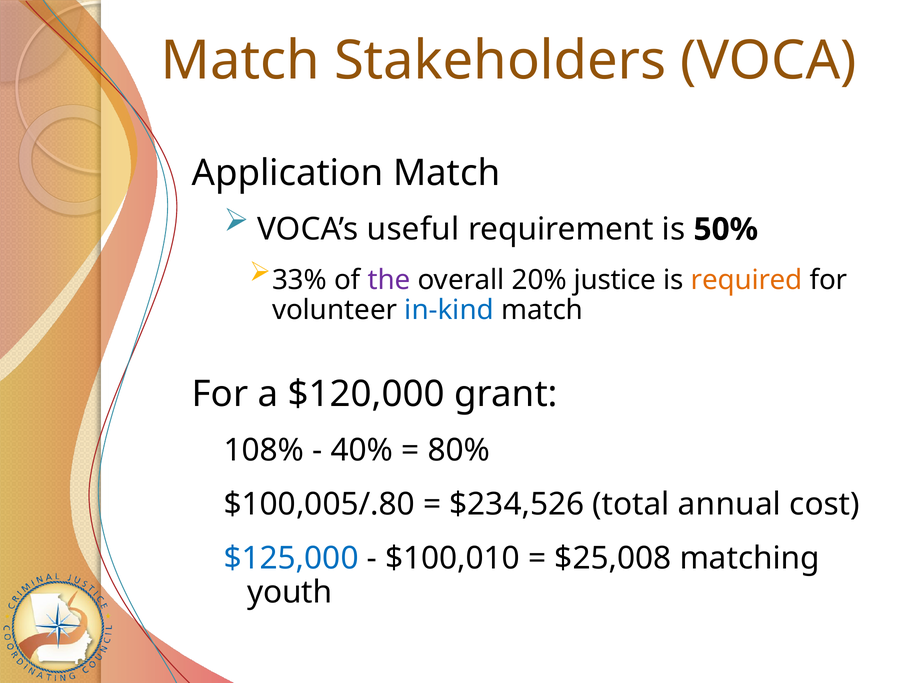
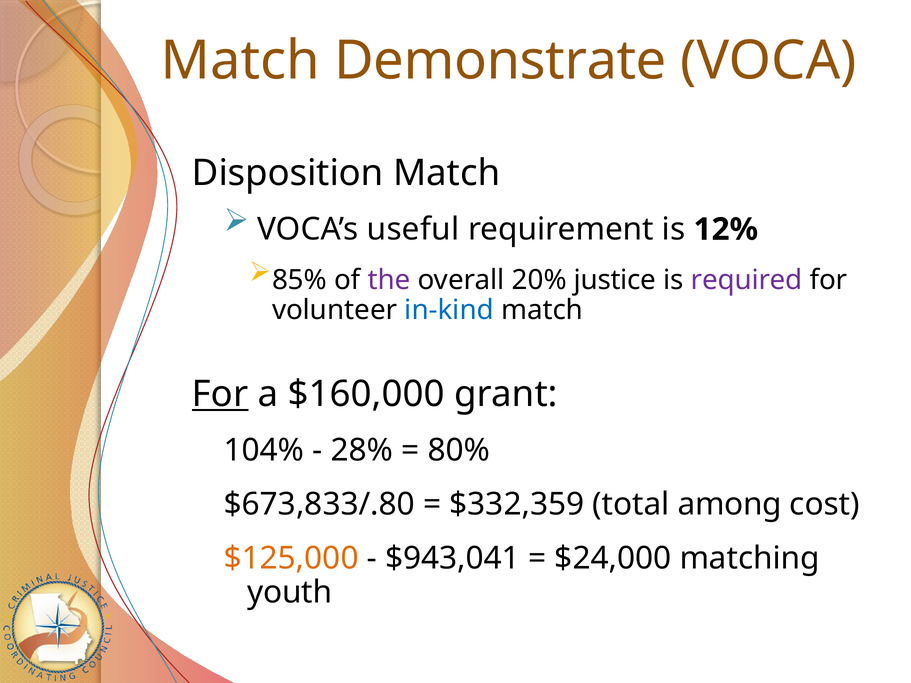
Stakeholders: Stakeholders -> Demonstrate (500, 61)
Application: Application -> Disposition (288, 173)
50%: 50% -> 12% (726, 230)
33%: 33% -> 85% (300, 280)
required colour: orange -> purple (747, 280)
For underline: none -> present (220, 394)
$120,000: $120,000 -> $160,000 (366, 394)
108%: 108% -> 104% (264, 451)
40%: 40% -> 28% (362, 451)
$100,005/.80: $100,005/.80 -> $673,833/.80 (319, 505)
$234,526: $234,526 -> $332,359 (517, 505)
annual: annual -> among (730, 505)
$125,000 colour: blue -> orange (291, 559)
$100,010: $100,010 -> $943,041 (453, 559)
$25,008: $25,008 -> $24,000 (613, 559)
